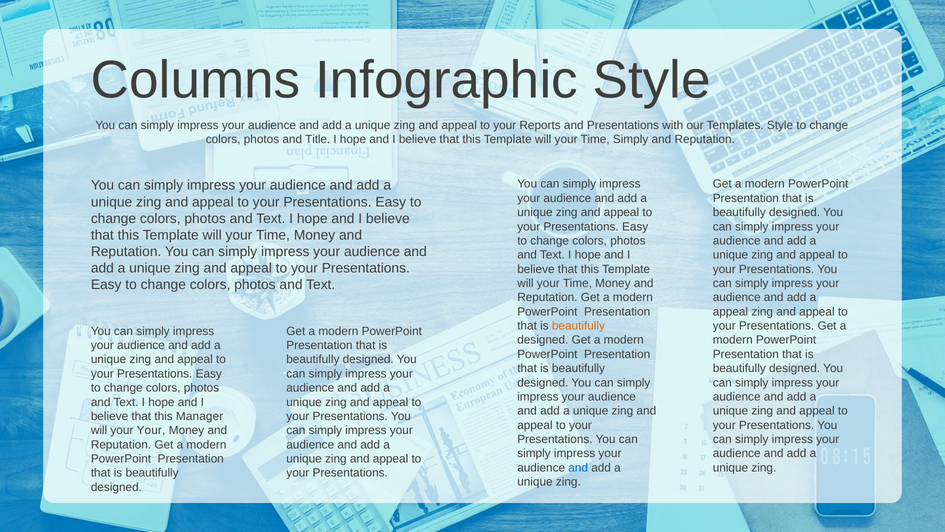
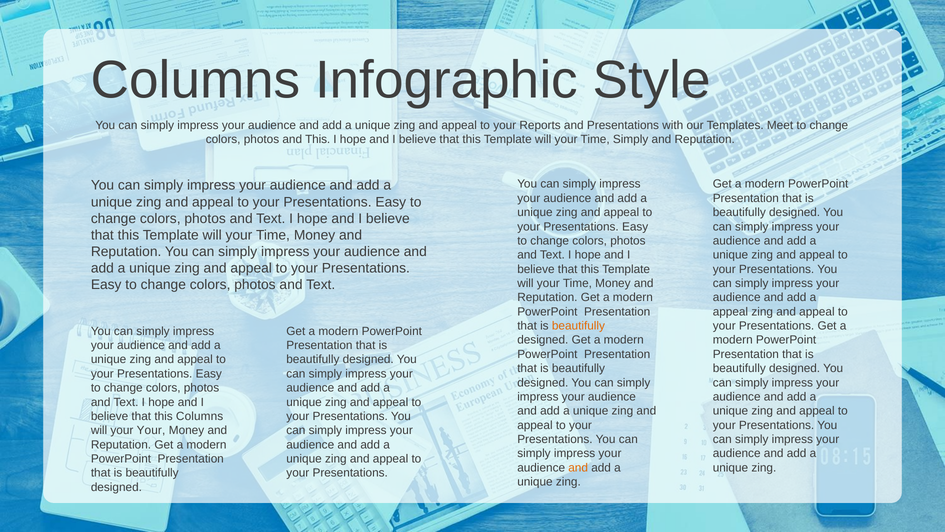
Templates Style: Style -> Meet (780, 125)
and Title: Title -> This (318, 139)
this Manager: Manager -> Columns (200, 416)
and colour: blue -> orange (578, 467)
